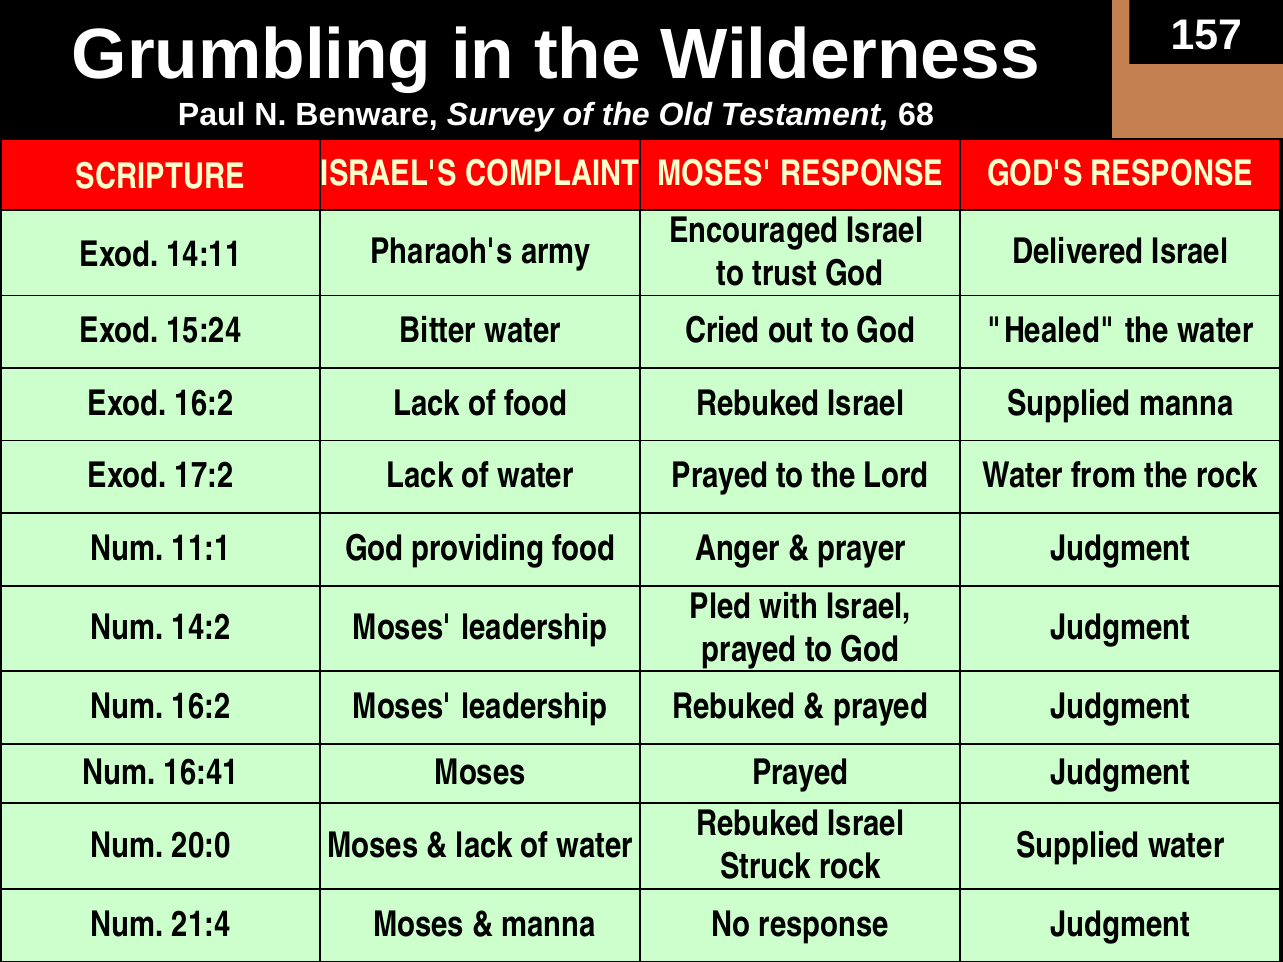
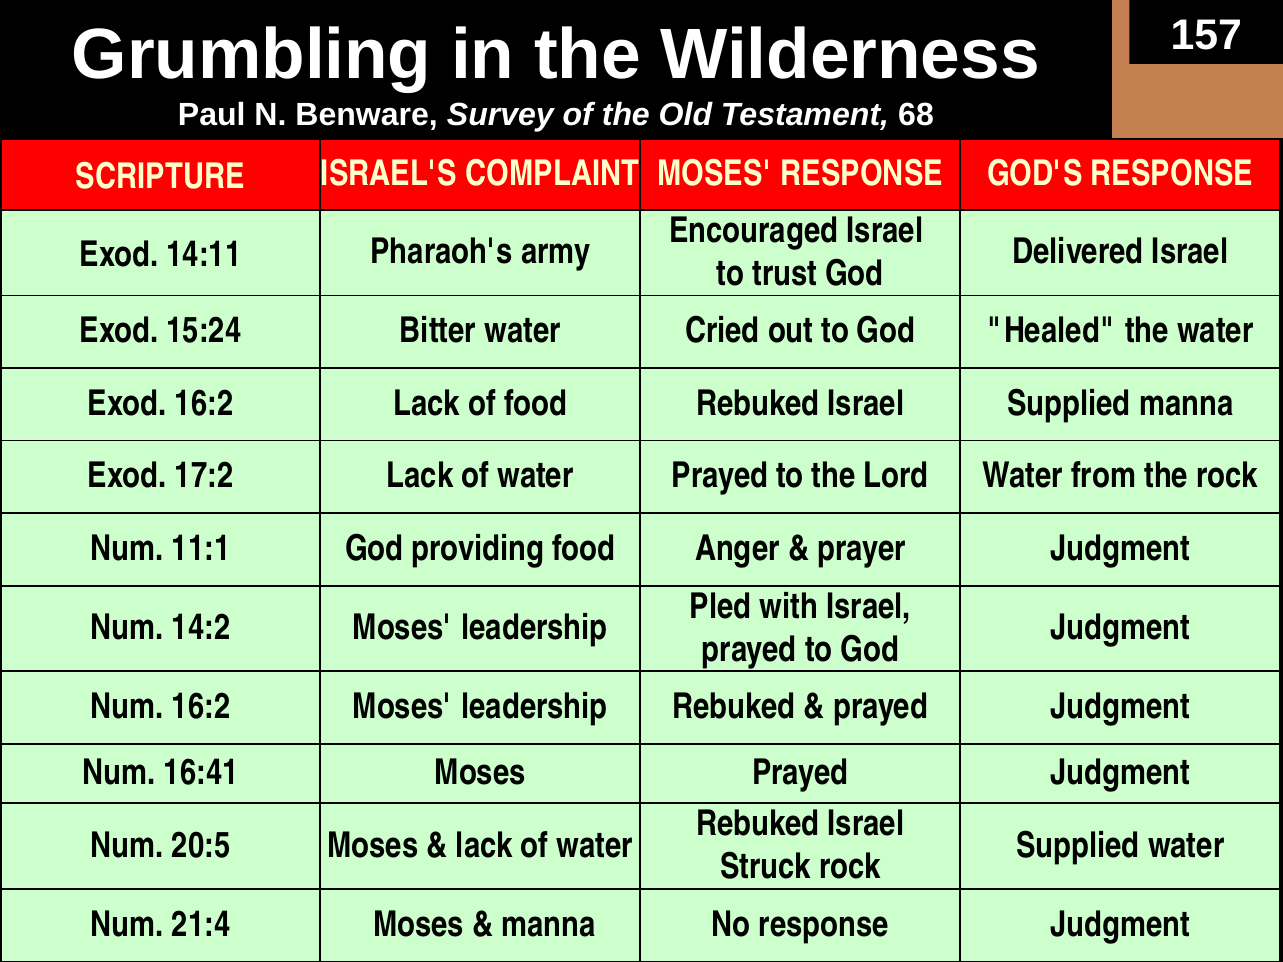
20:0: 20:0 -> 20:5 (201, 846)
